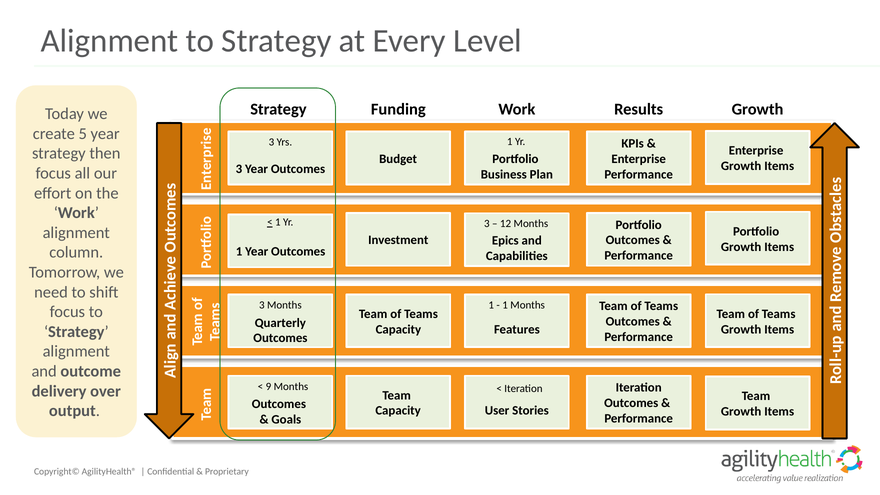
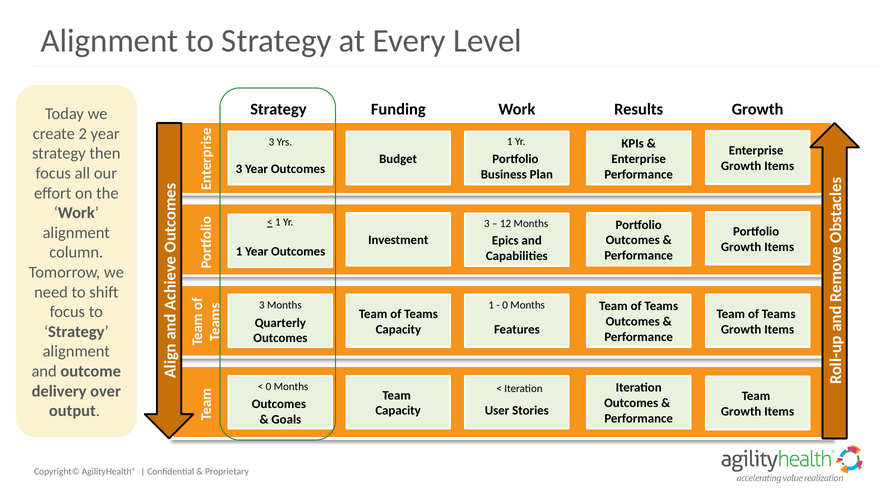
5: 5 -> 2 (83, 134)
1: 1 -> 0 (505, 305)
9: 9 -> 0 (268, 386)
